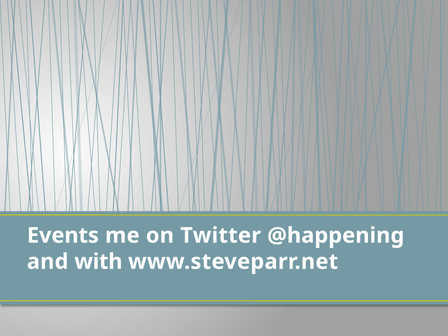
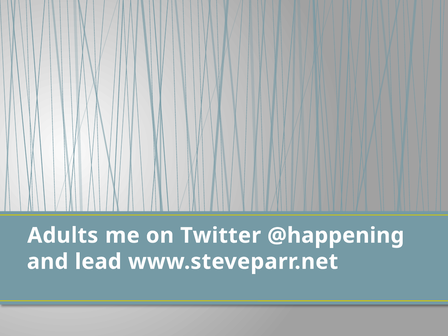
Events: Events -> Adults (63, 236)
with: with -> lead (98, 262)
